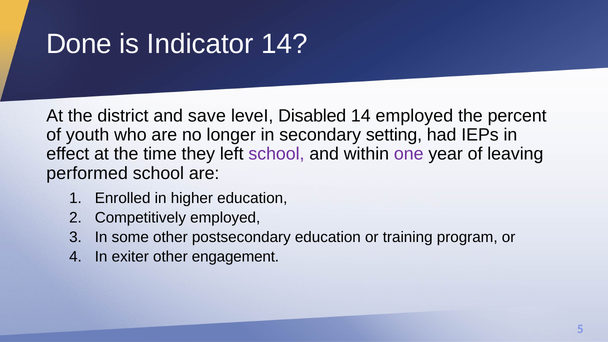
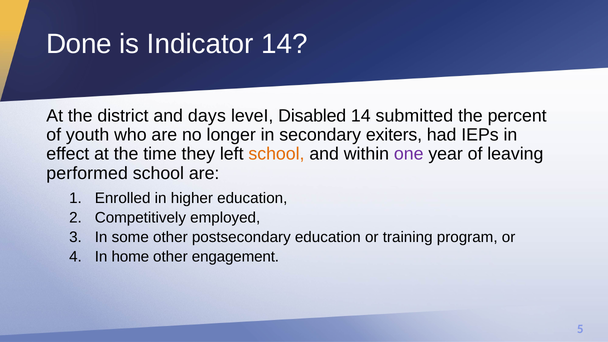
save: save -> days (207, 116)
14 employed: employed -> submitted (414, 116)
setting: setting -> exiters (394, 135)
school colour: purple -> orange (276, 154)
exiter: exiter -> home (130, 257)
